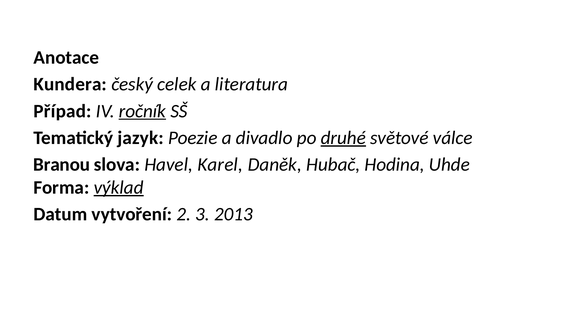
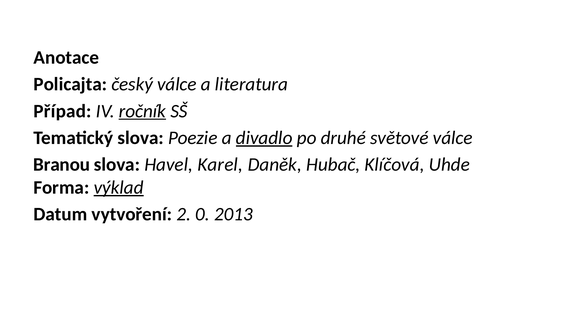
Kundera: Kundera -> Policajta (70, 84)
český celek: celek -> válce (177, 84)
Tematický jazyk: jazyk -> slova (141, 138)
divadlo underline: none -> present (264, 138)
druhé underline: present -> none (343, 138)
Hodina: Hodina -> Klíčová (395, 165)
3: 3 -> 0 (203, 214)
